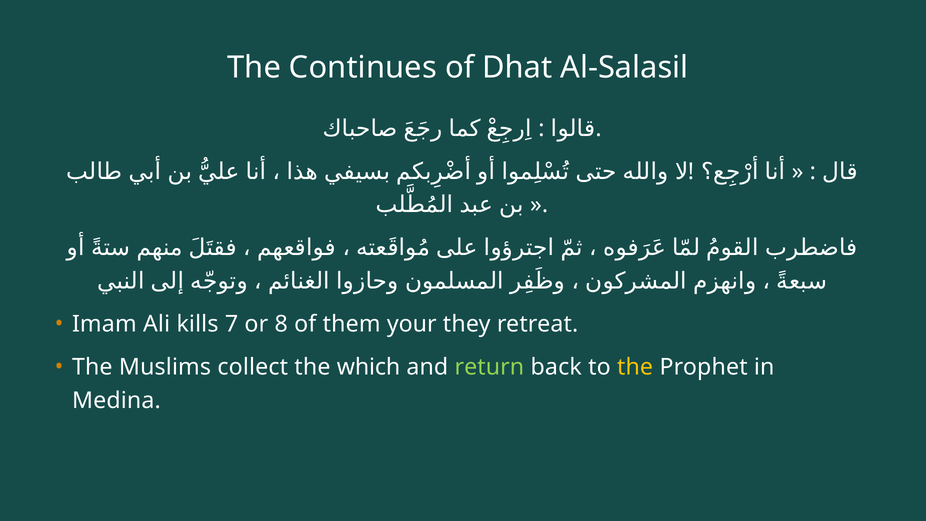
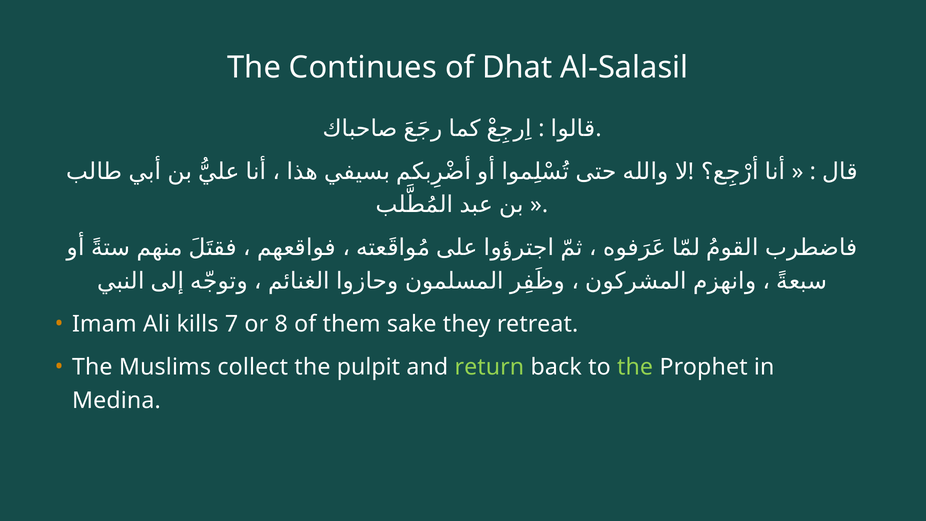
your: your -> sake (412, 324)
which: which -> pulpit (368, 367)
the colour: yellow -> light green (635, 367)
